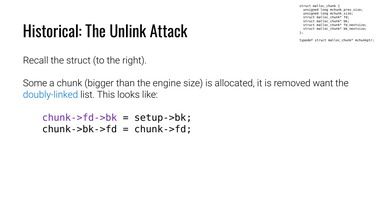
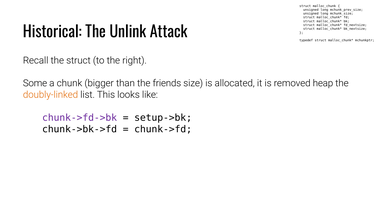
engine: engine -> friends (167, 83)
want: want -> heap (323, 83)
doubly-linked colour: blue -> orange (51, 95)
